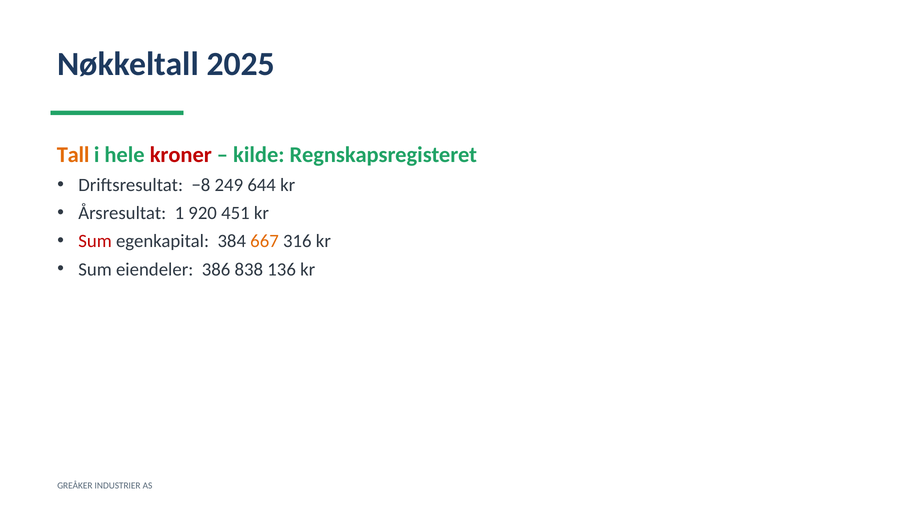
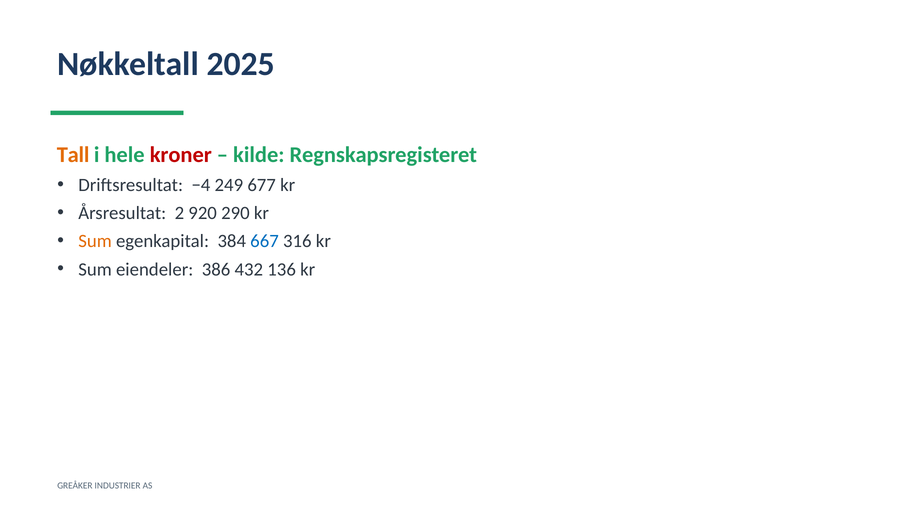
−8: −8 -> −4 (201, 185)
644: 644 -> 677 (262, 185)
1: 1 -> 2 (179, 213)
451: 451 -> 290 (235, 213)
Sum colour: red -> orange (95, 241)
667 colour: orange -> blue (265, 241)
838: 838 -> 432 (249, 269)
